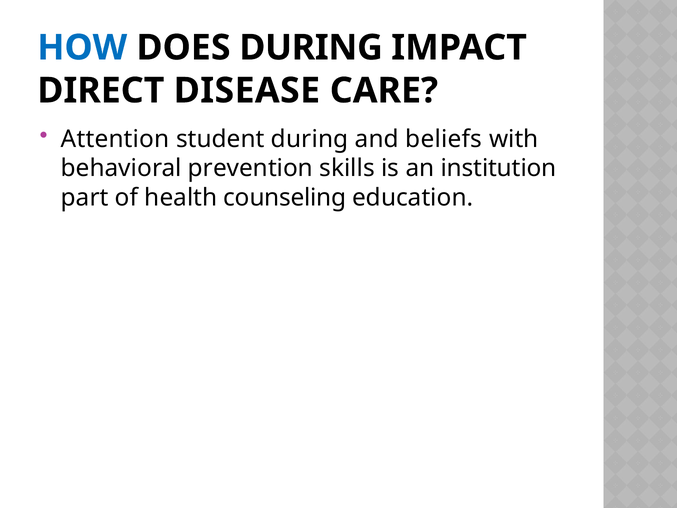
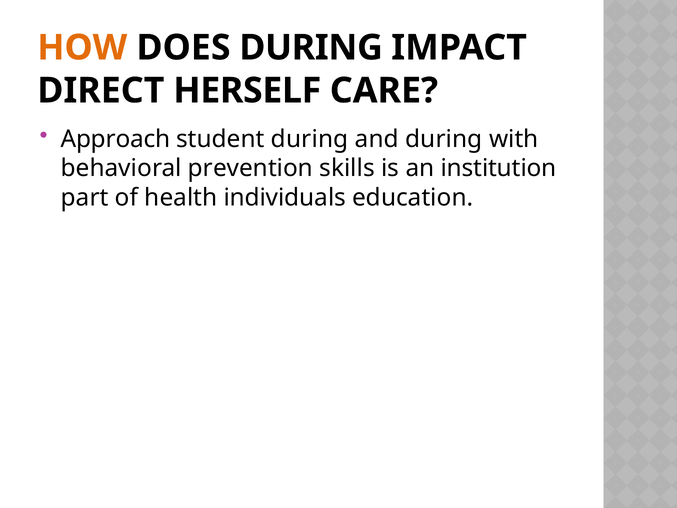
HOW colour: blue -> orange (82, 48)
DISEASE: DISEASE -> HERSELF (247, 91)
Attention: Attention -> Approach (115, 139)
and beliefs: beliefs -> during (444, 139)
counseling: counseling -> individuals (285, 198)
